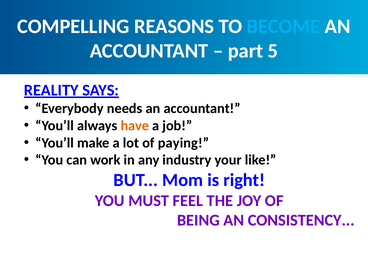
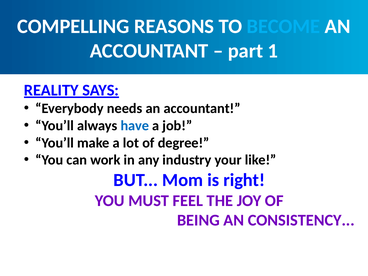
5: 5 -> 1 (273, 51)
have colour: orange -> blue (135, 126)
paying: paying -> degree (184, 143)
